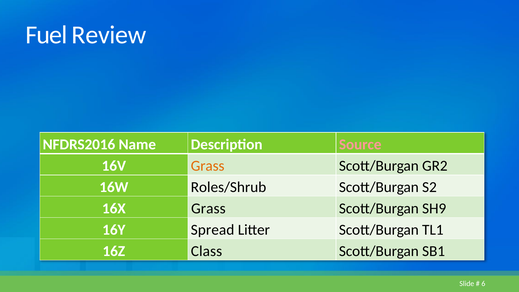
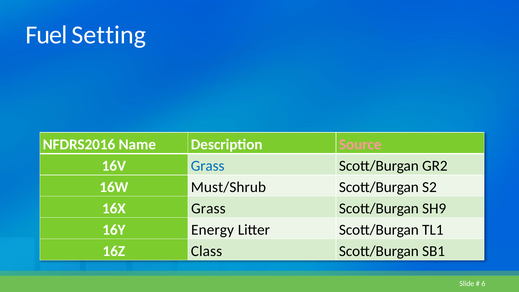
Review: Review -> Setting (109, 35)
Grass colour: orange -> blue (208, 166)
Roles/Shrub: Roles/Shrub -> Must/Shrub (228, 187)
Spread: Spread -> Energy (213, 230)
